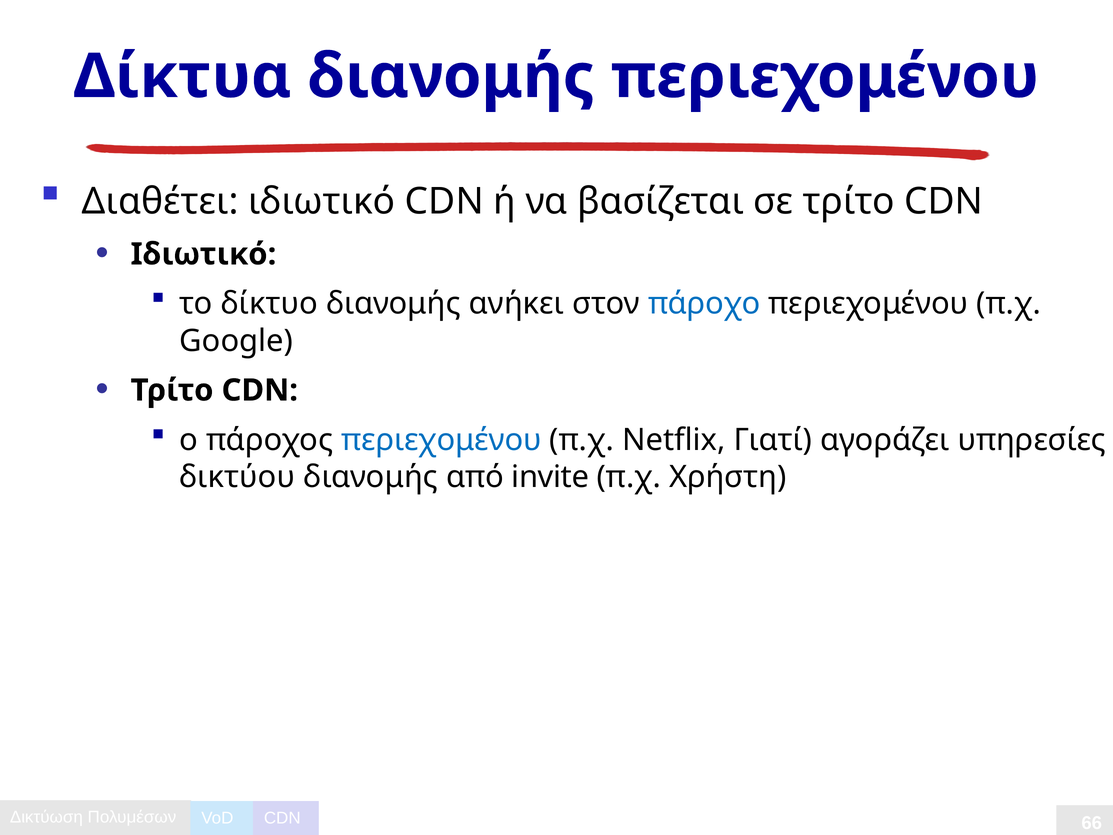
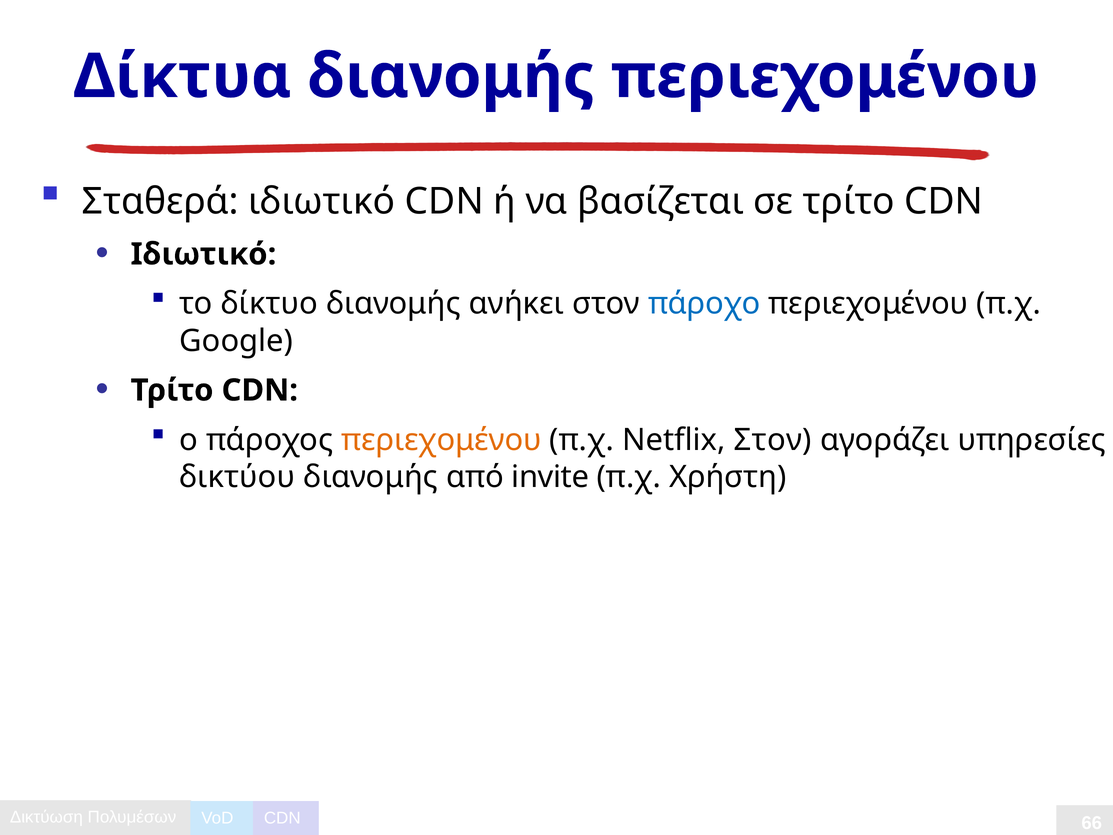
Διαθέτει: Διαθέτει -> Σταθερά (160, 201)
περιεχομένου colour: blue -> orange (441, 440)
Netflix Γιατί: Γιατί -> Στον (773, 440)
